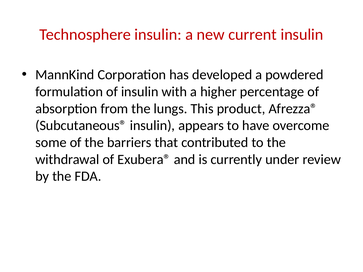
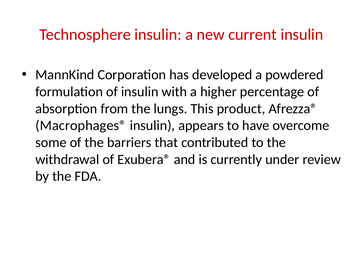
Subcutaneous®: Subcutaneous® -> Macrophages® (81, 126)
